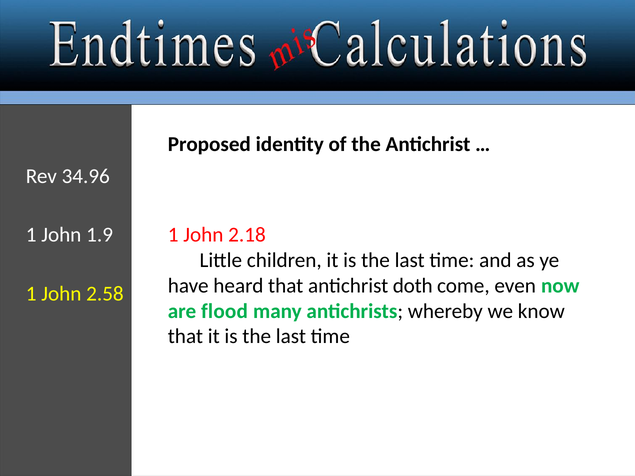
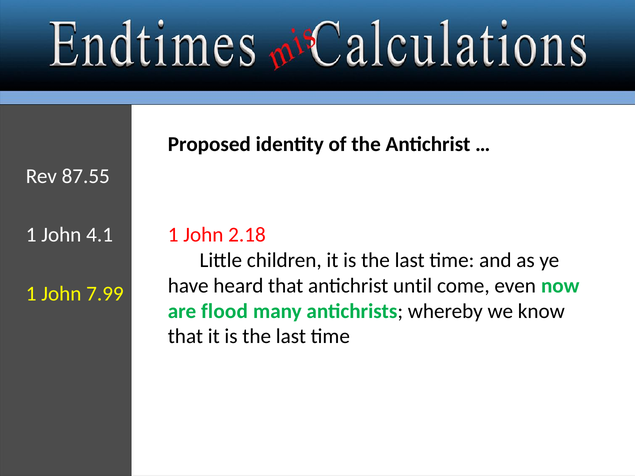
34.96: 34.96 -> 87.55 (86, 176)
1.9: 1.9 -> 4.1 (100, 235)
doth: doth -> until (413, 286)
2.58: 2.58 -> 7.99 (105, 294)
